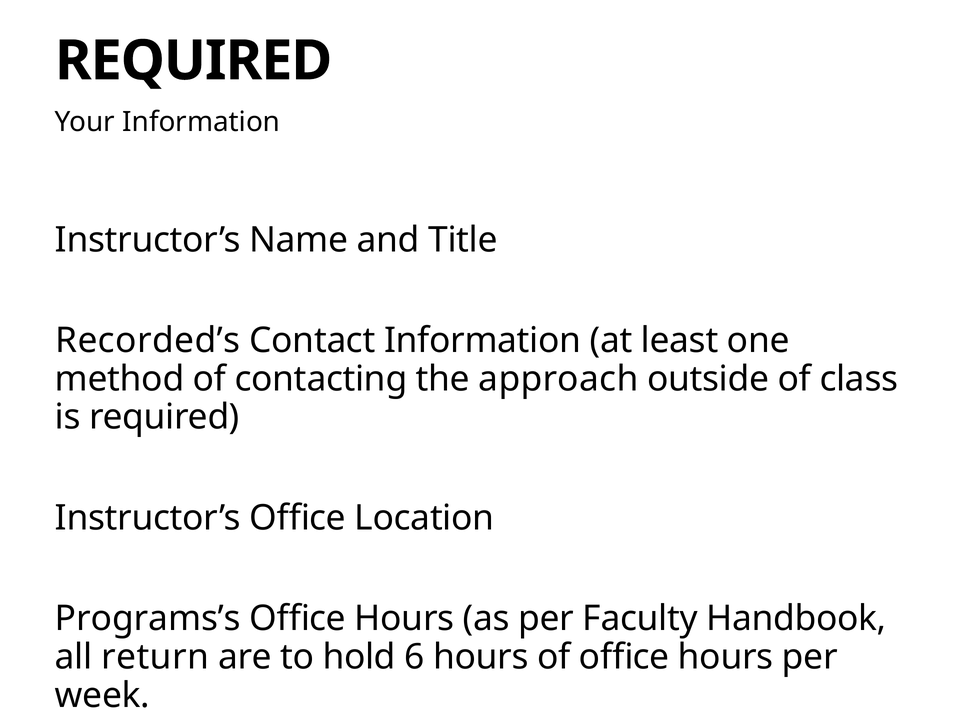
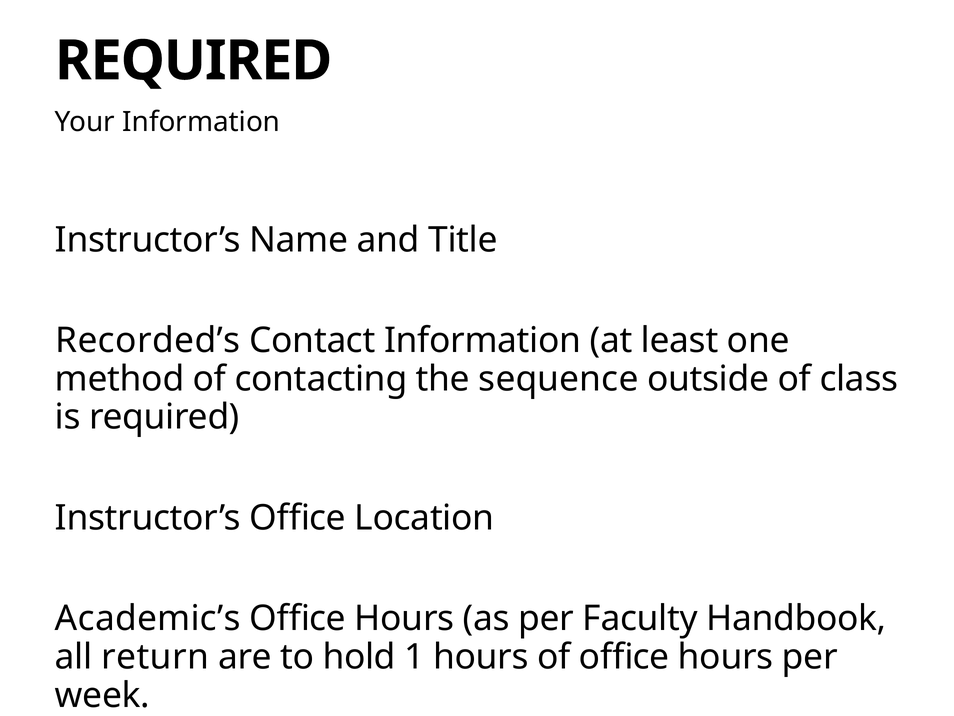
approach: approach -> sequence (558, 379)
Programs’s: Programs’s -> Academic’s (148, 618)
6: 6 -> 1 (414, 657)
